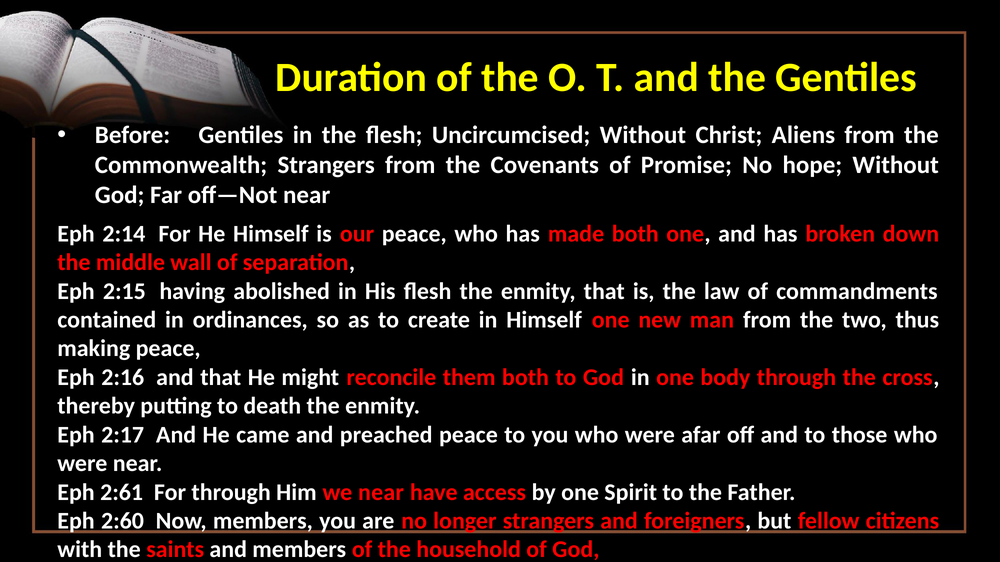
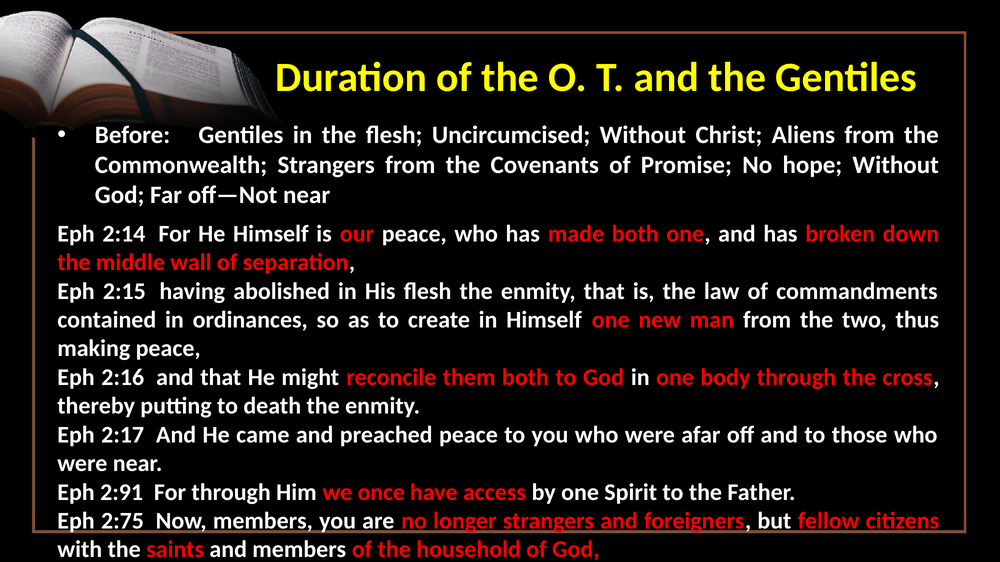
2:61: 2:61 -> 2:91 (122, 493)
we near: near -> once (381, 493)
2:60: 2:60 -> 2:75 (122, 521)
